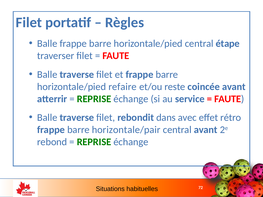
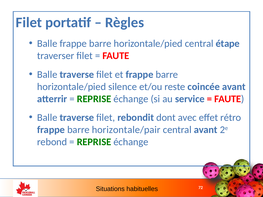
refaire: refaire -> silence (123, 87)
dans: dans -> dont (166, 118)
